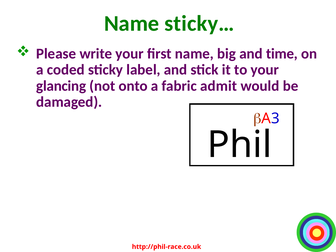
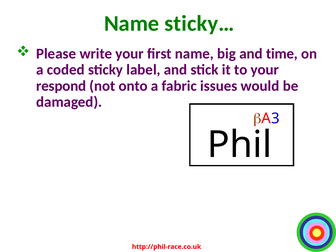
glancing: glancing -> respond (61, 86)
admit: admit -> issues (219, 86)
